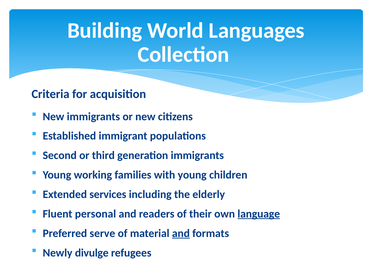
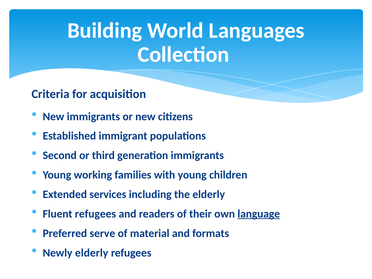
Fluent personal: personal -> refugees (95, 214)
and underline: present -> none (181, 233)
Newly divulge: divulge -> elderly (92, 253)
